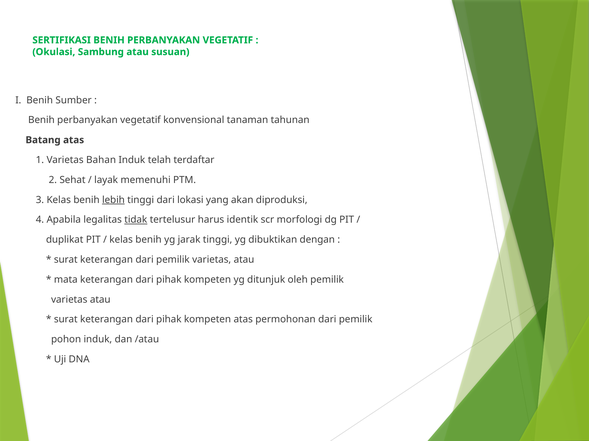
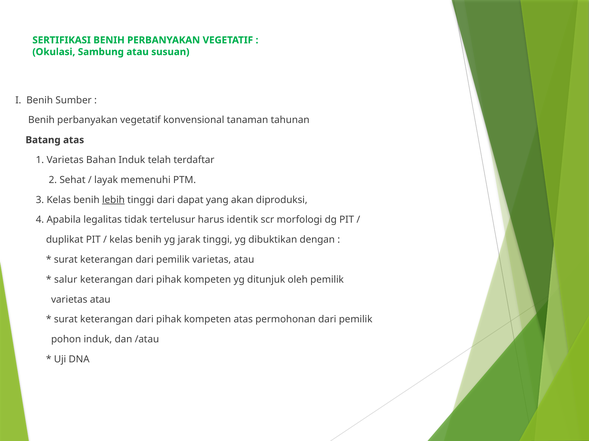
lokasi: lokasi -> dapat (190, 200)
tidak underline: present -> none (136, 220)
mata: mata -> salur (66, 280)
